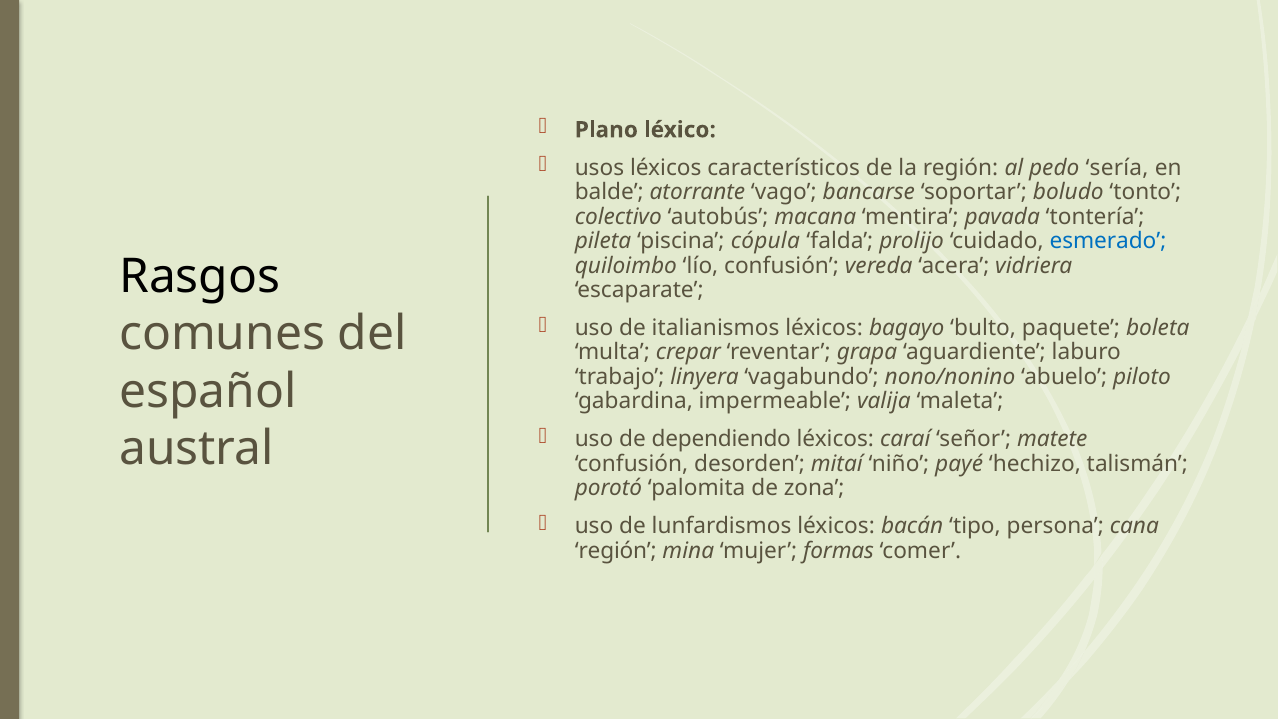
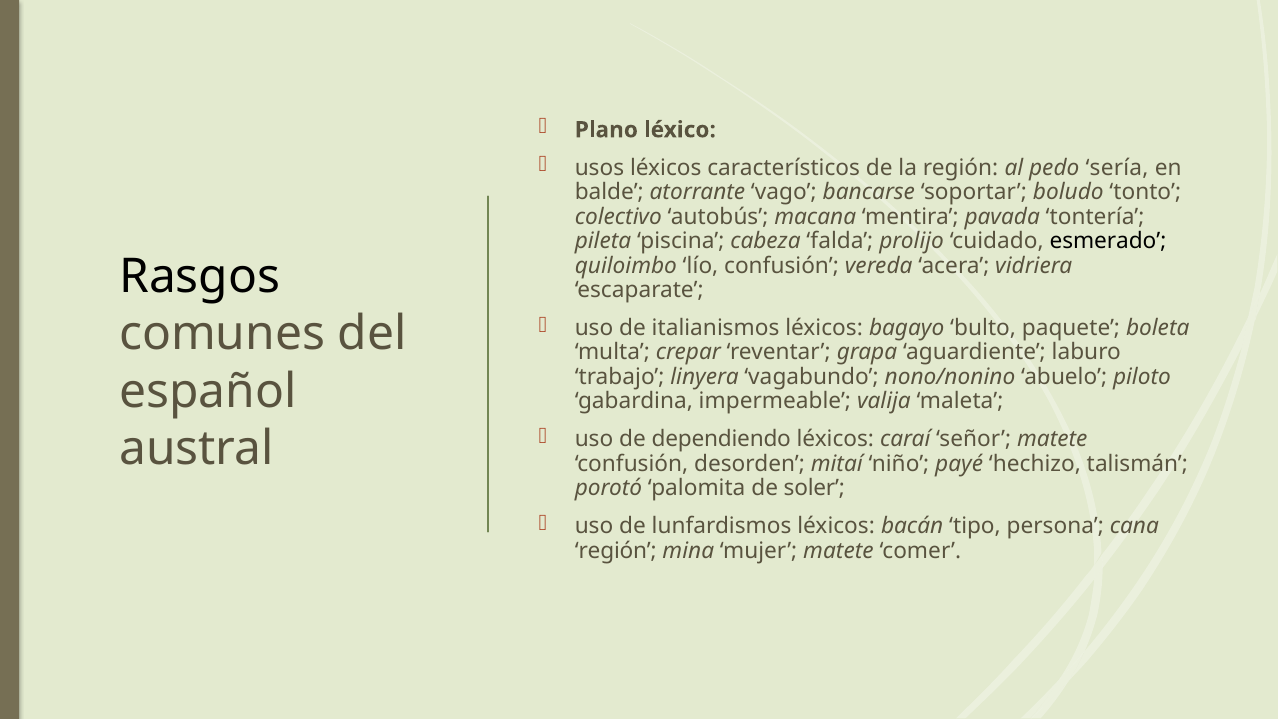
cópula: cópula -> cabeza (766, 241)
esmerado colour: blue -> black (1108, 241)
zona: zona -> soler (814, 488)
mujer formas: formas -> matete (838, 550)
